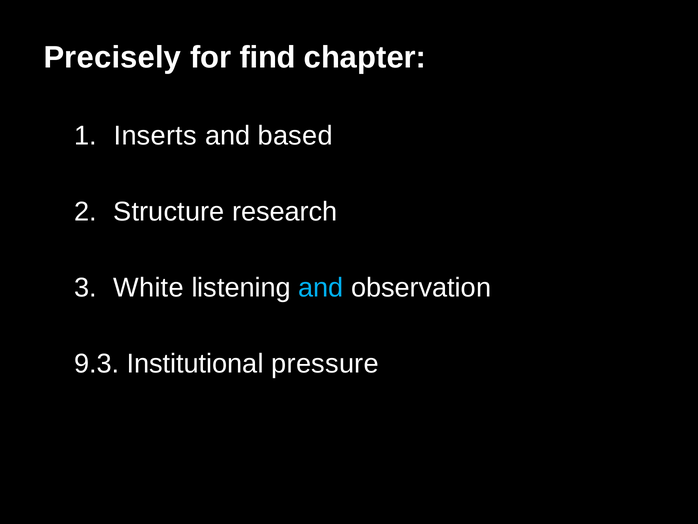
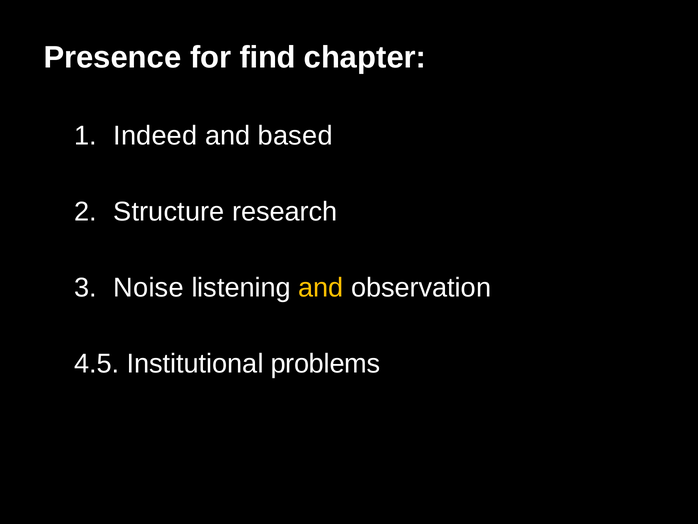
Precisely: Precisely -> Presence (112, 58)
Inserts: Inserts -> Indeed (155, 136)
White: White -> Noise (149, 287)
and colour: light blue -> yellow (321, 287)
9.3: 9.3 -> 4.5 (97, 363)
pressure: pressure -> problems (325, 363)
